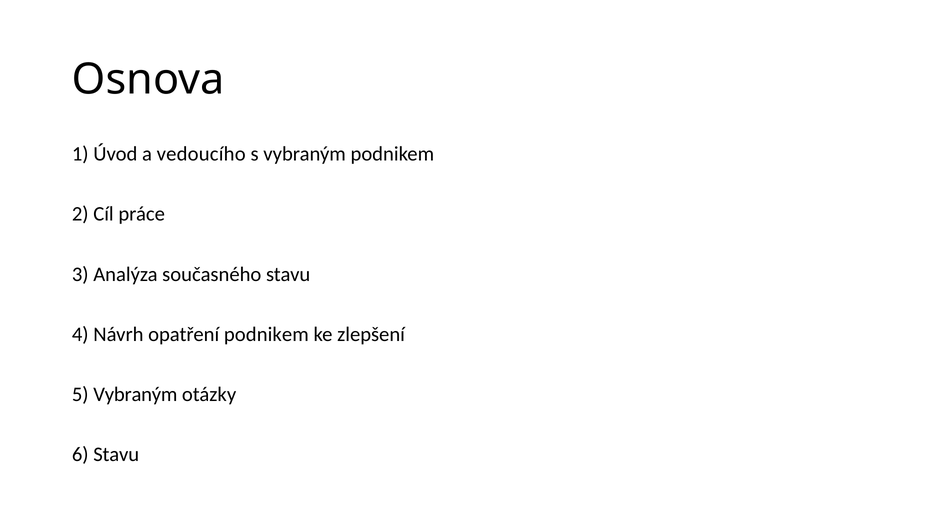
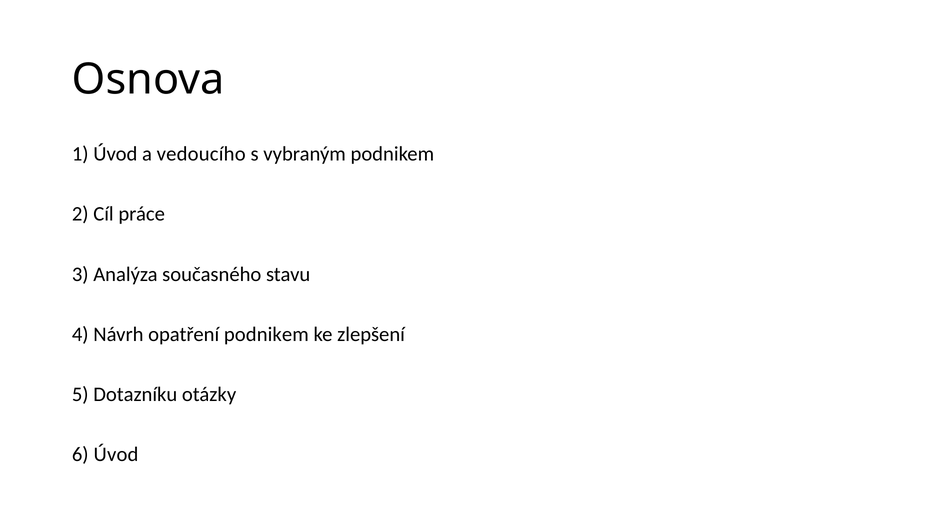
5 Vybraným: Vybraným -> Dotazníku (135, 394)
6 Stavu: Stavu -> Úvod (116, 454)
